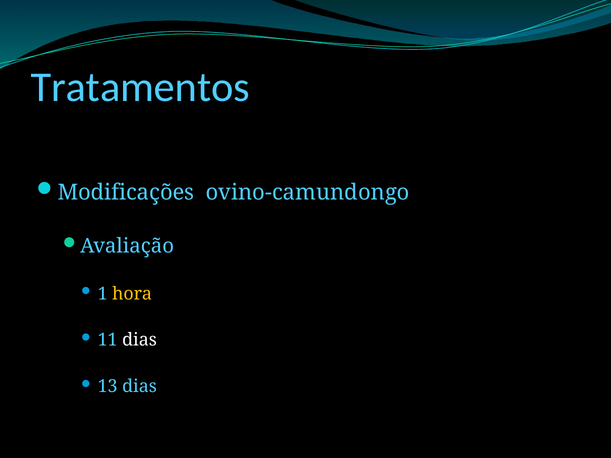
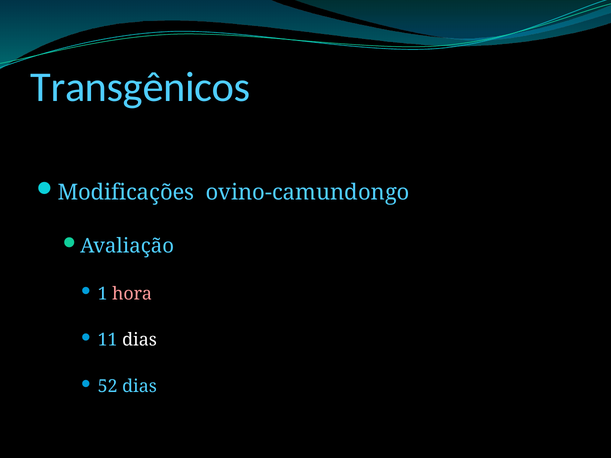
Tratamentos: Tratamentos -> Transgênicos (140, 87)
hora colour: yellow -> pink (132, 294)
13: 13 -> 52 (108, 387)
